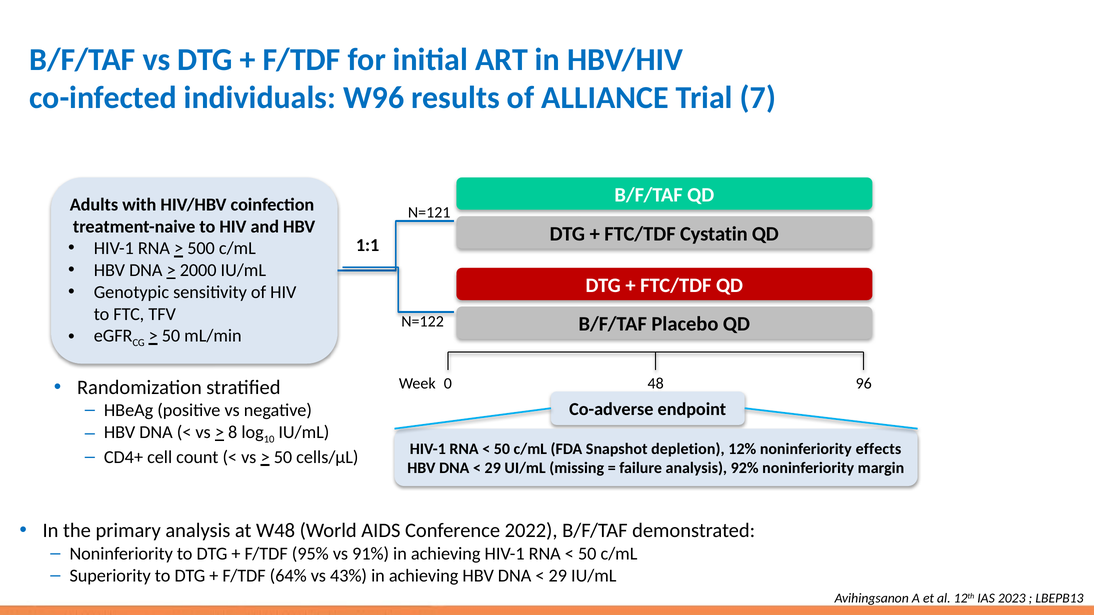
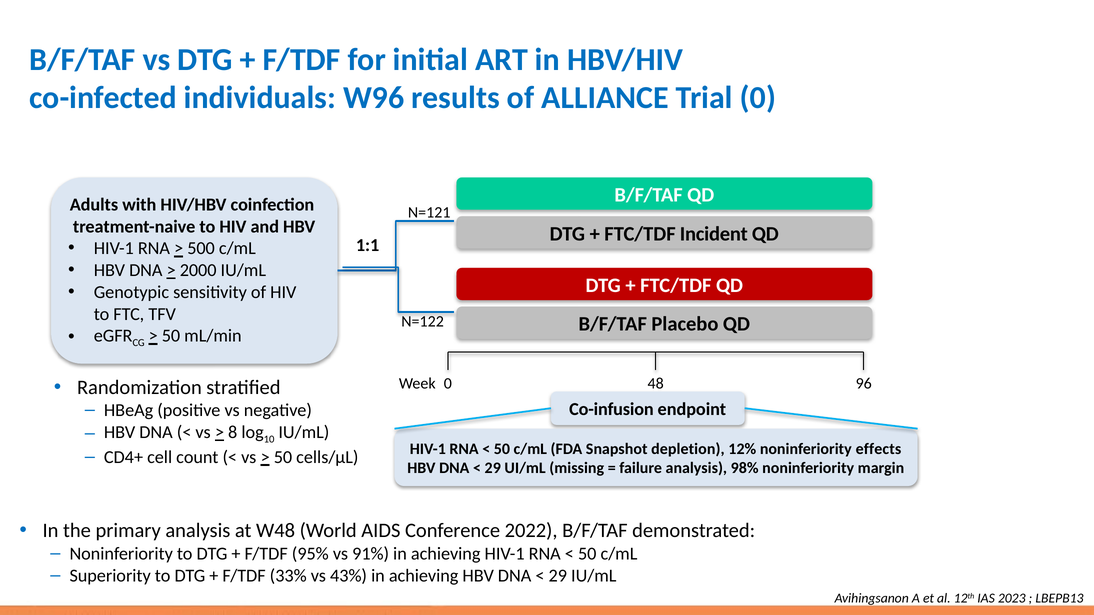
Trial 7: 7 -> 0 (758, 98)
Cystatin: Cystatin -> Incident (714, 234)
Co-adverse: Co-adverse -> Co-infusion (611, 410)
92%: 92% -> 98% (745, 468)
64%: 64% -> 33% (288, 576)
